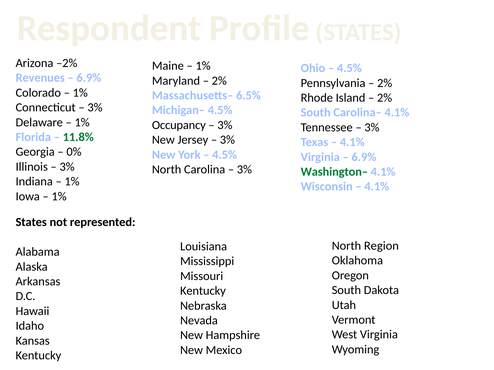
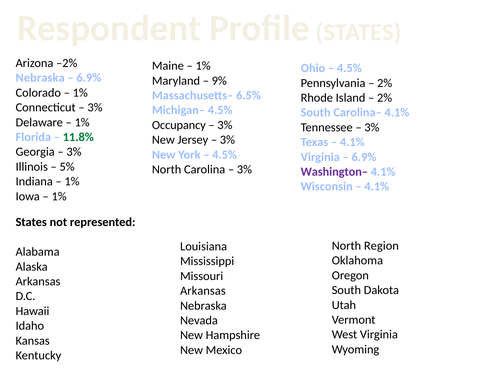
Revenues: Revenues -> Nebraska (40, 78)
2%: 2% -> 9% (219, 81)
0%: 0% -> 3% (74, 152)
3%: 3% -> 5% (67, 167)
Washington– colour: green -> purple (334, 172)
Kentucky: Kentucky -> Arkansas (203, 291)
